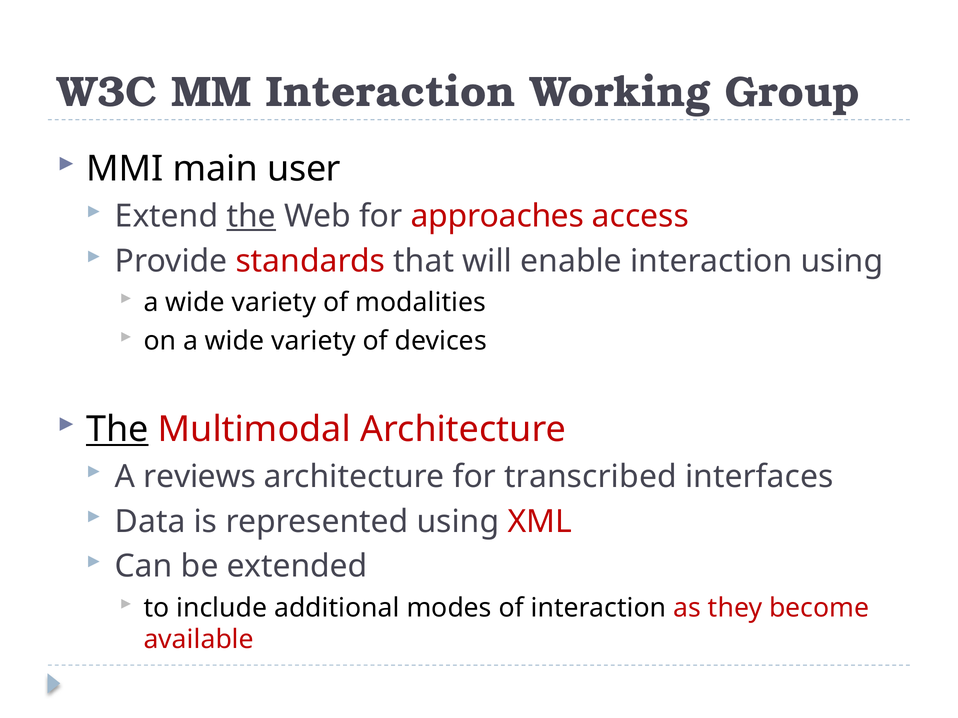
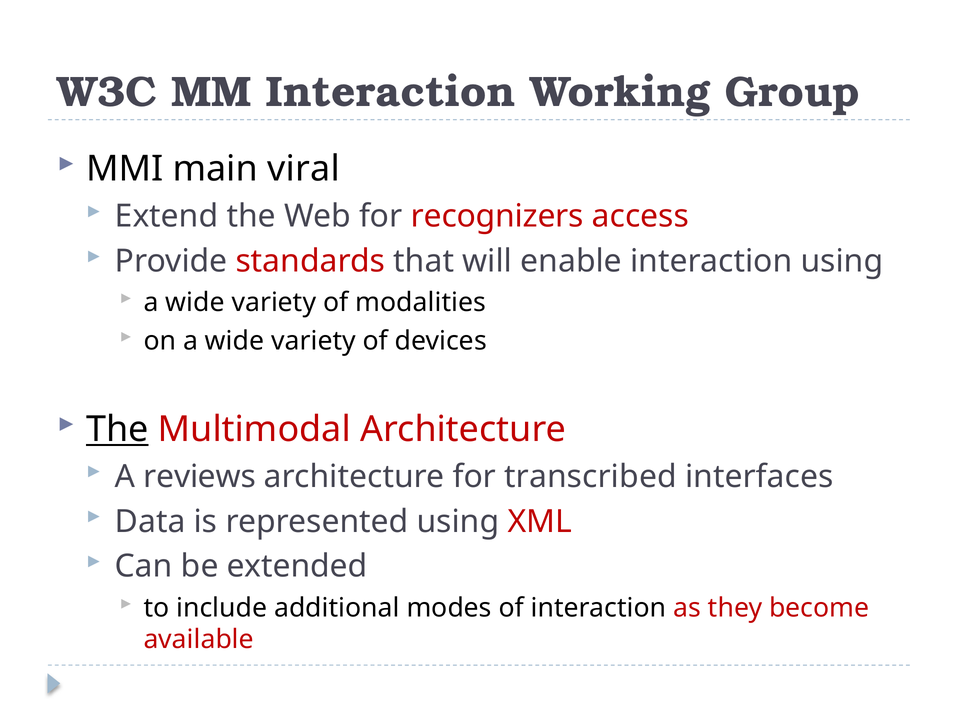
user: user -> viral (304, 169)
the underline: present -> none (251, 216)
approaches: approaches -> recognizers (497, 216)
